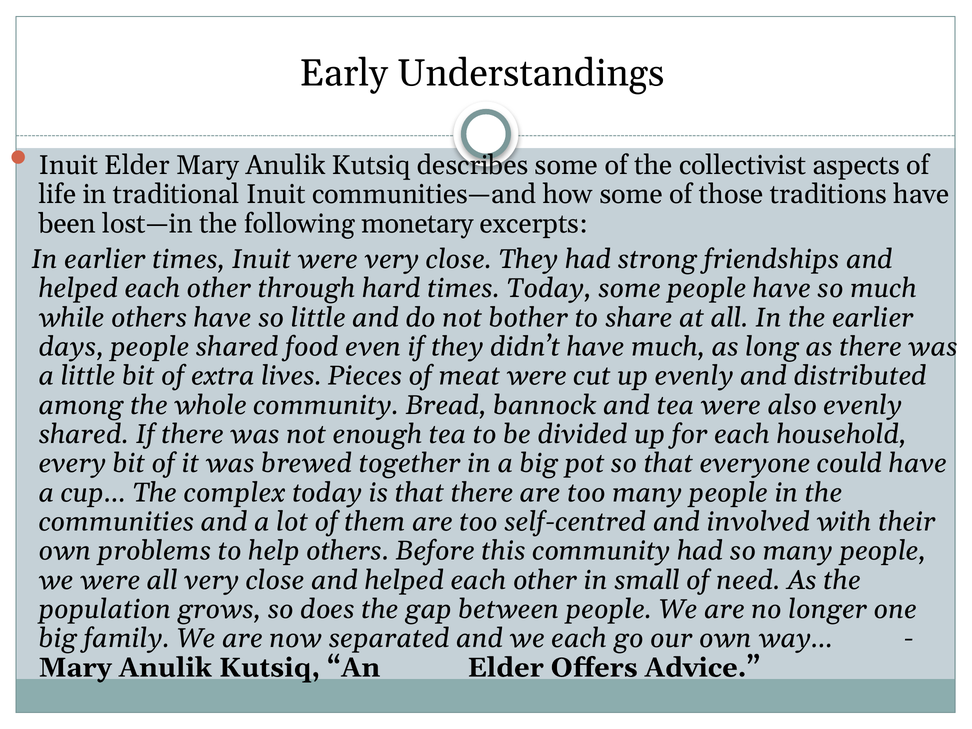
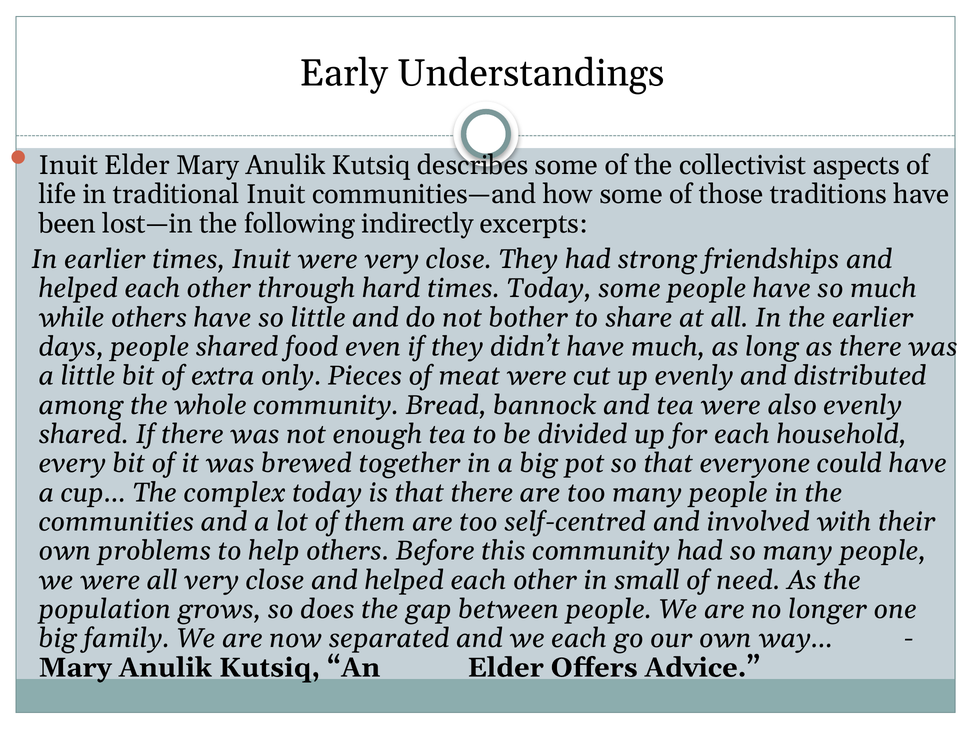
monetary: monetary -> indirectly (417, 224)
lives: lives -> only (291, 376)
